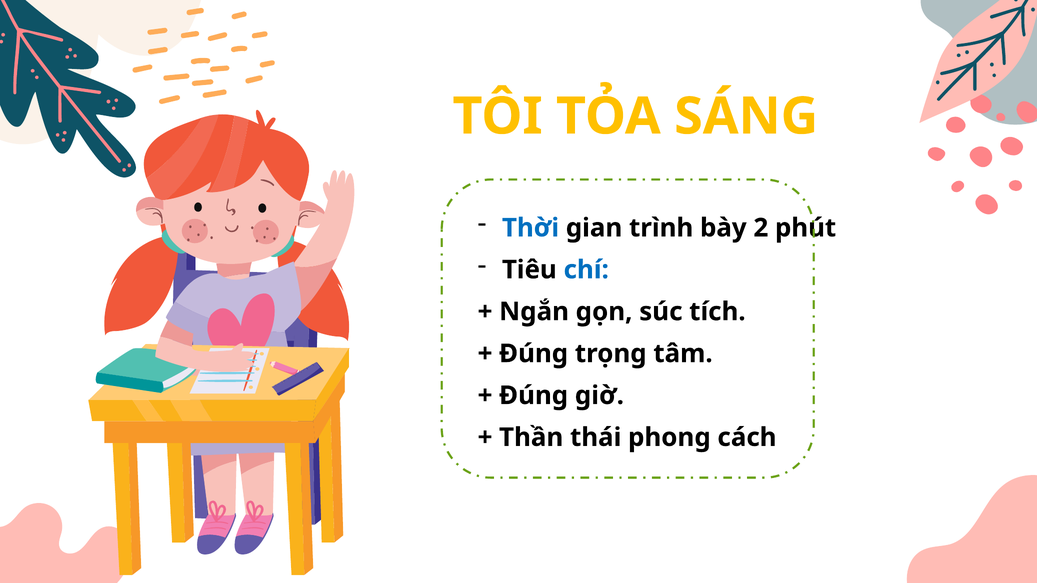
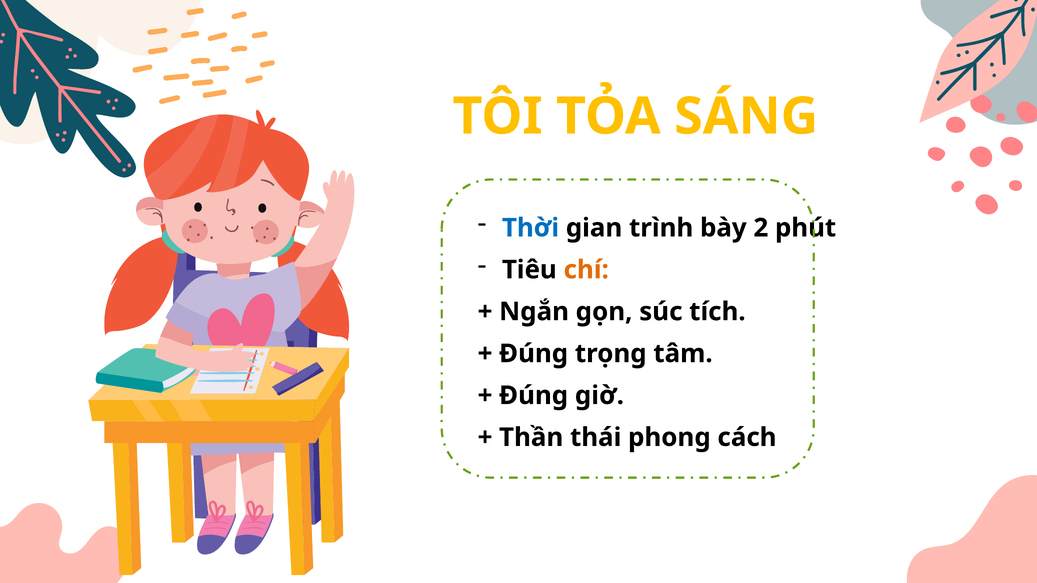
chí colour: blue -> orange (586, 270)
